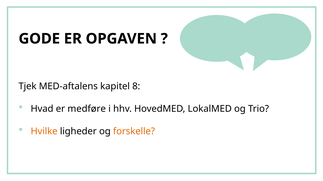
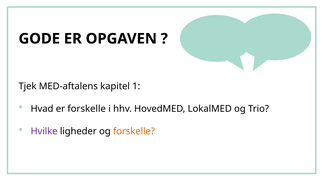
8: 8 -> 1 (136, 87)
er medføre: medføre -> forskelle (87, 109)
Hvilke colour: orange -> purple (44, 132)
